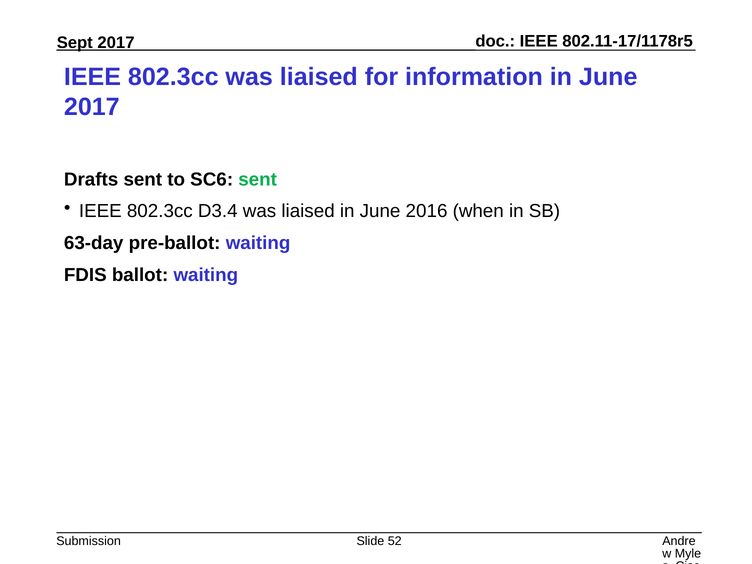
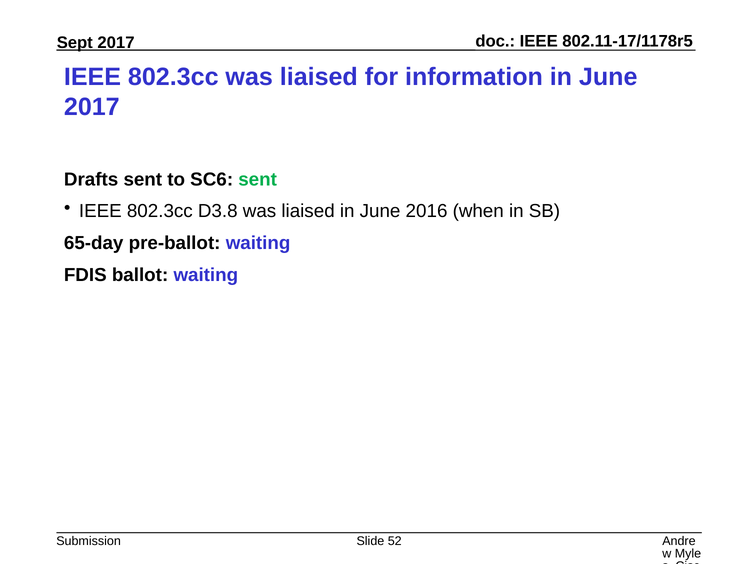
D3.4: D3.4 -> D3.8 (218, 211)
63-day: 63-day -> 65-day (94, 243)
